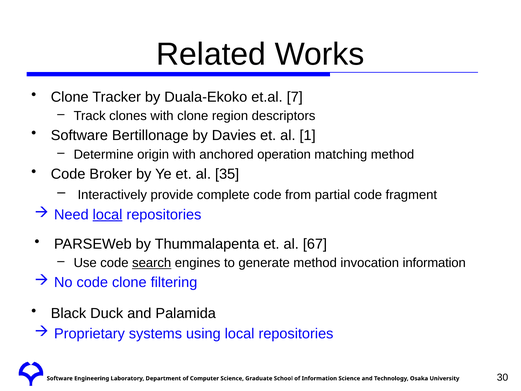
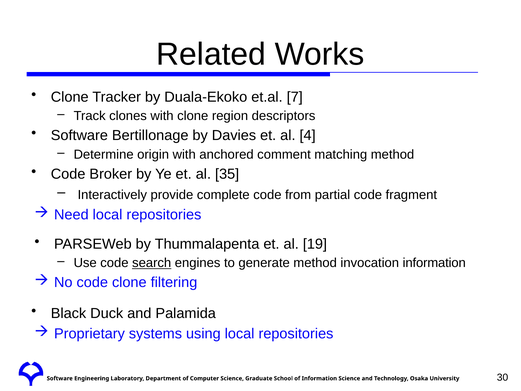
1: 1 -> 4 (308, 135)
operation: operation -> comment (284, 154)
local underline: present -> none (108, 214)
67: 67 -> 19 (315, 244)
